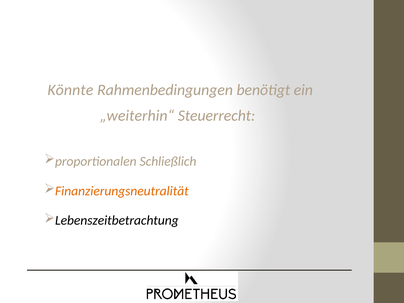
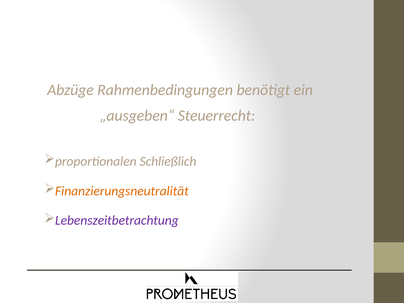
Könnte: Könnte -> Abzüge (71, 90)
„weiterhin“: „weiterhin“ -> „ausgeben“ (137, 116)
Lebenszeitbetrachtung colour: black -> purple (117, 221)
